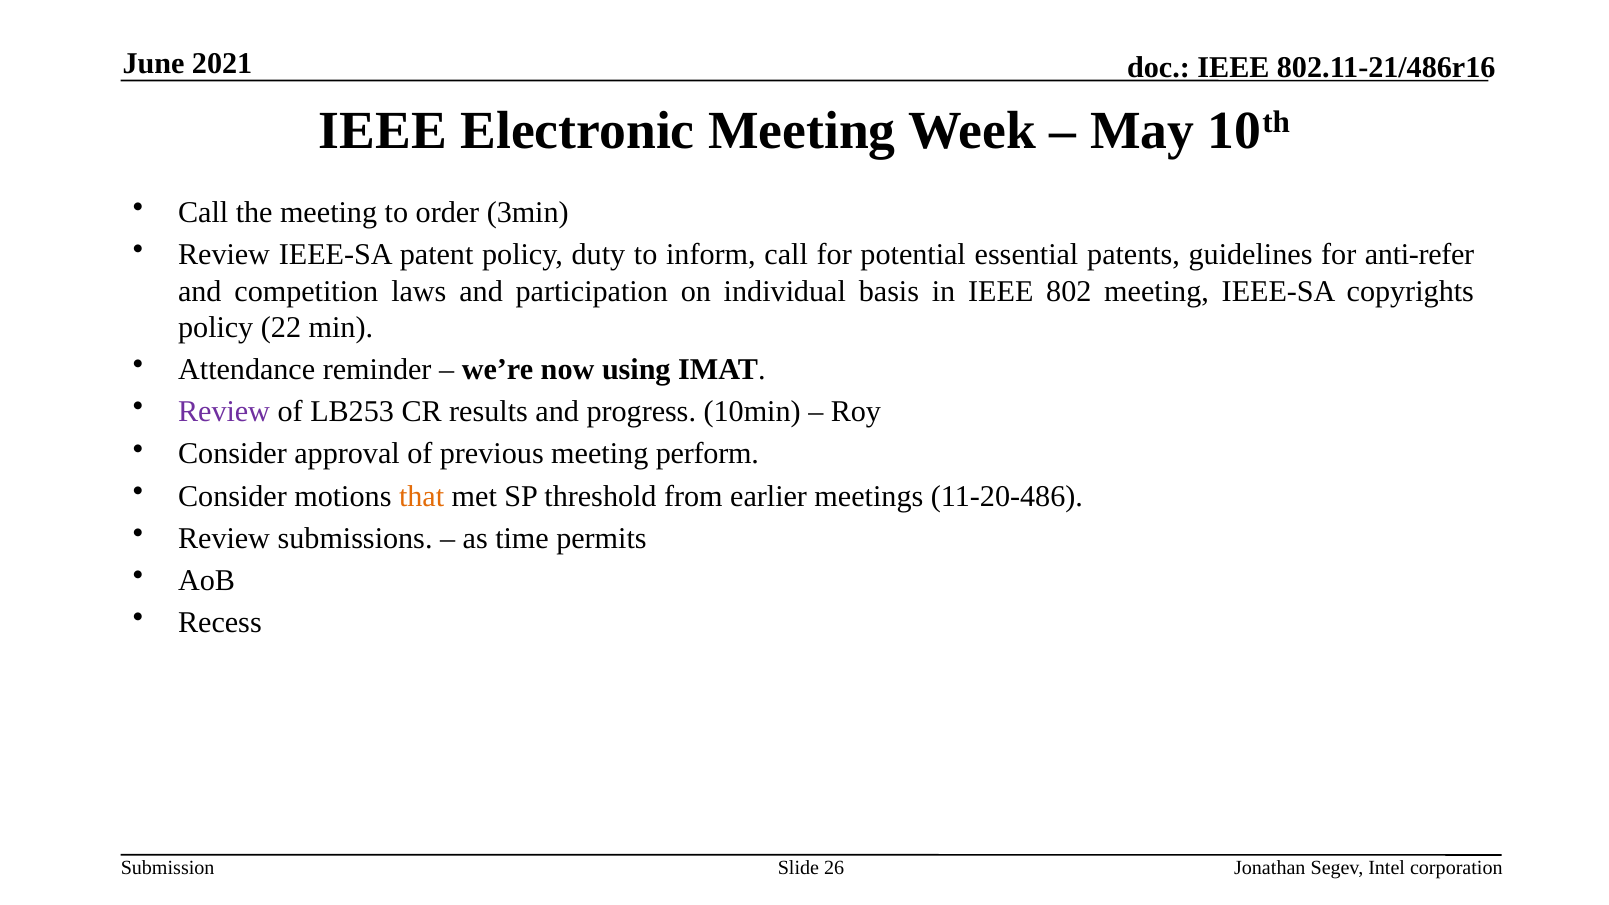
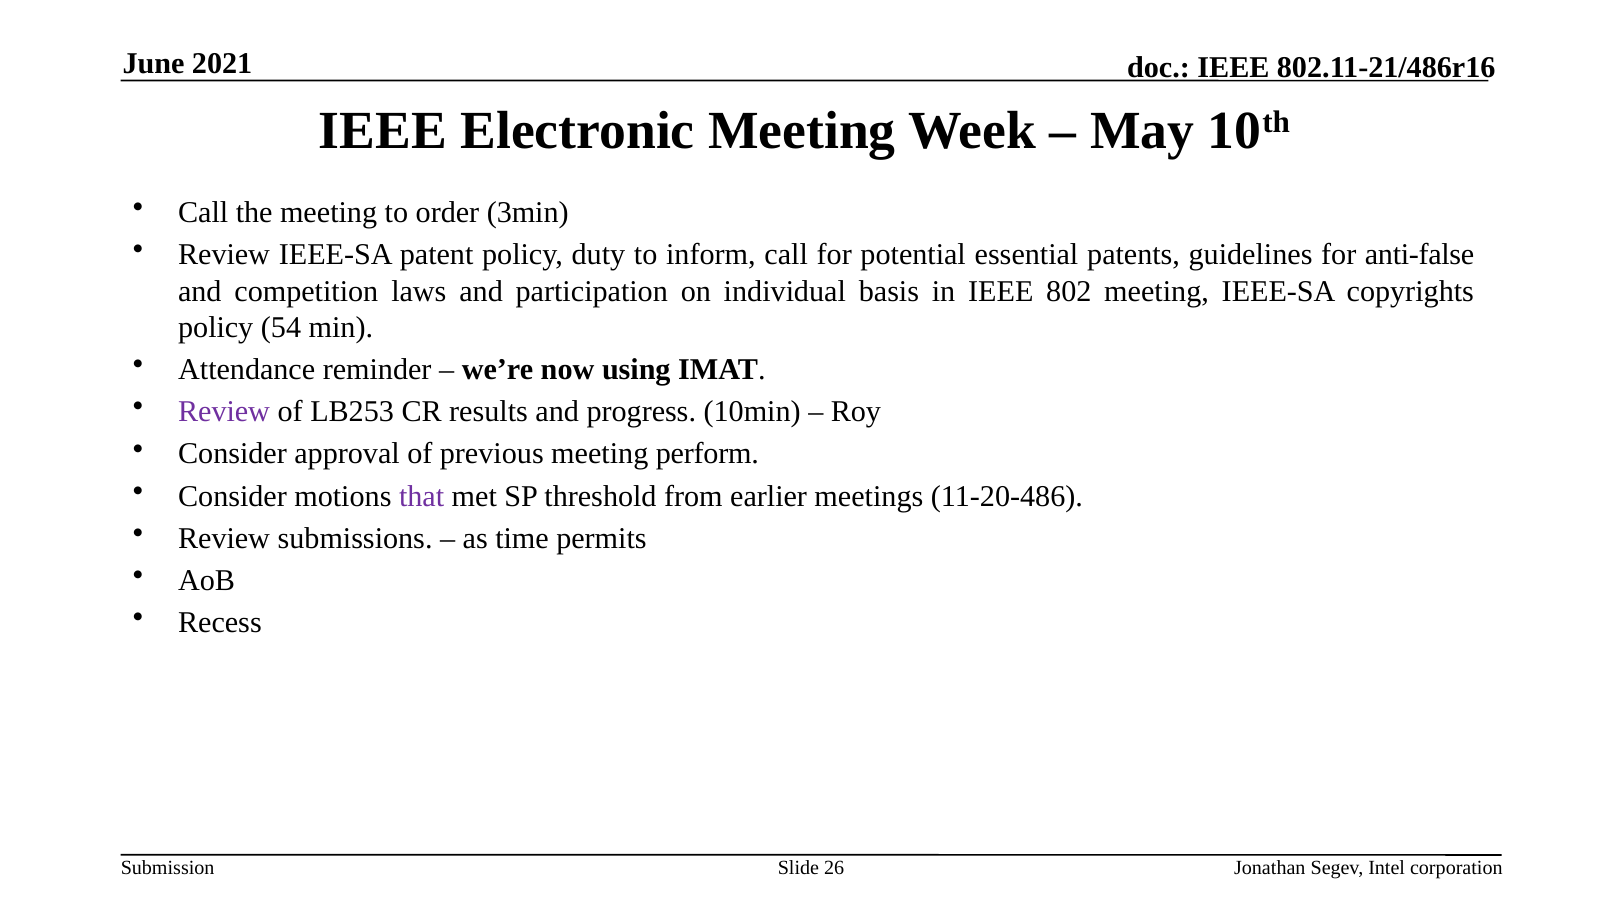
anti-refer: anti-refer -> anti-false (1420, 255)
22: 22 -> 54 (281, 327)
that colour: orange -> purple (422, 496)
